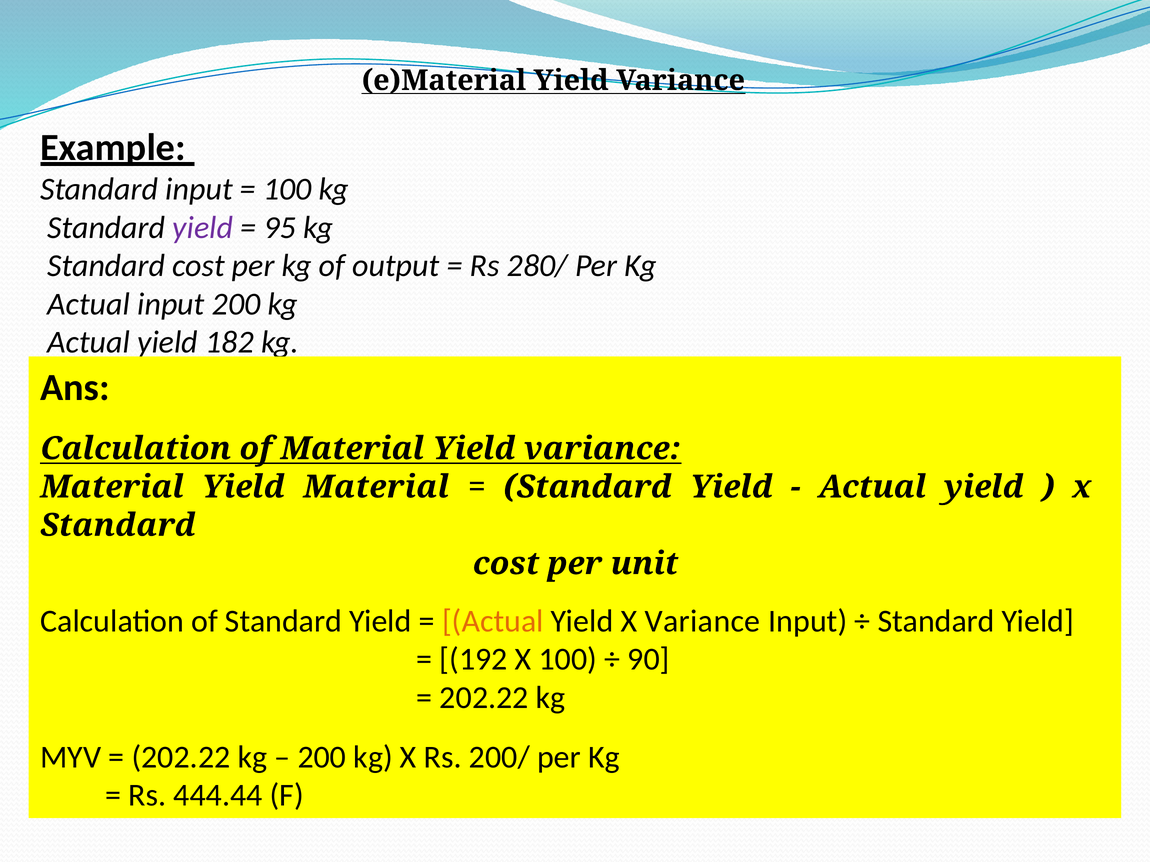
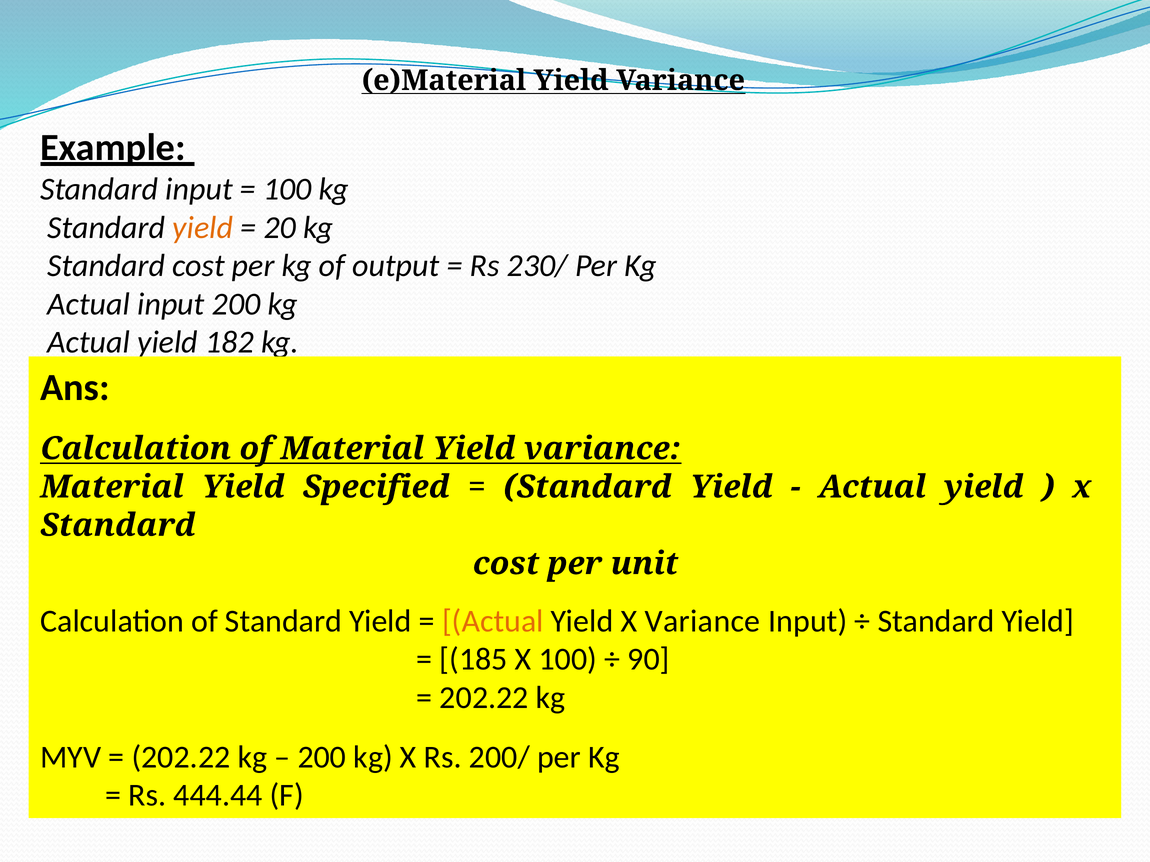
yield colour: purple -> orange (203, 228)
95: 95 -> 20 (280, 228)
280/: 280/ -> 230/ (537, 266)
Yield Material: Material -> Specified (376, 487)
192: 192 -> 185 (474, 660)
